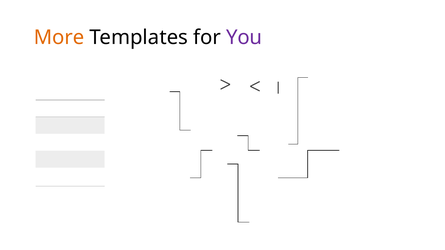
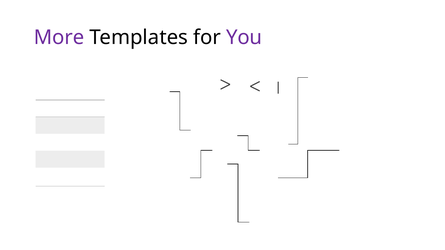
More colour: orange -> purple (59, 37)
